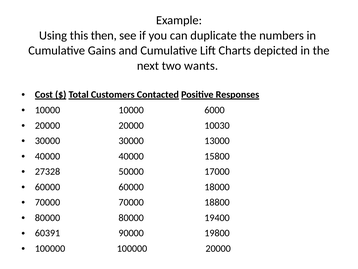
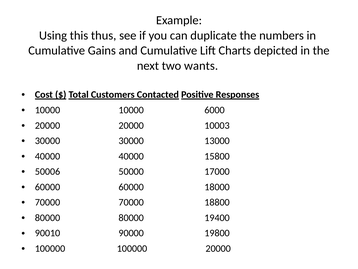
then: then -> thus (104, 35)
10030: 10030 -> 10003 (217, 125)
27328: 27328 -> 50006 (48, 171)
60391: 60391 -> 90010 (48, 233)
